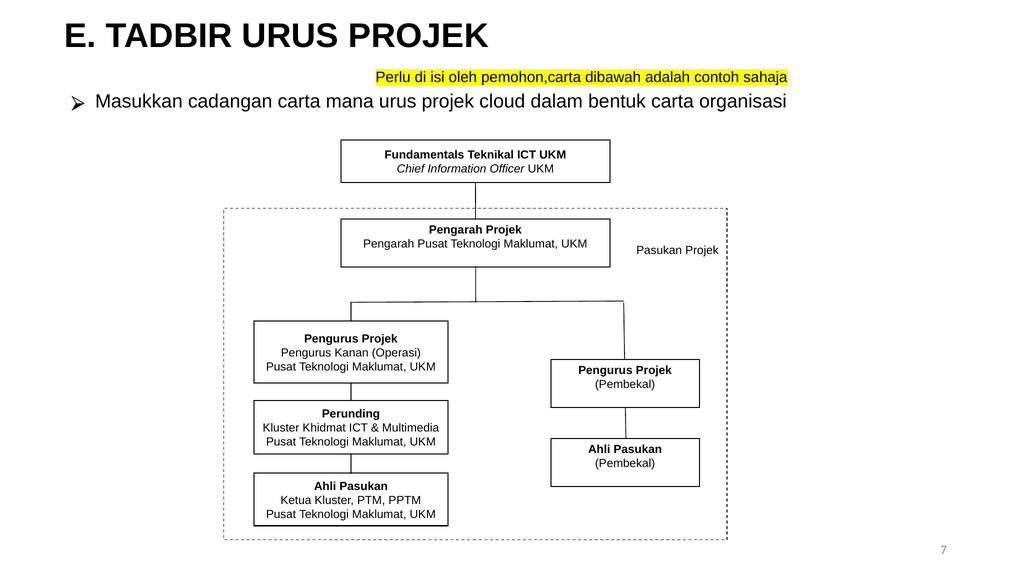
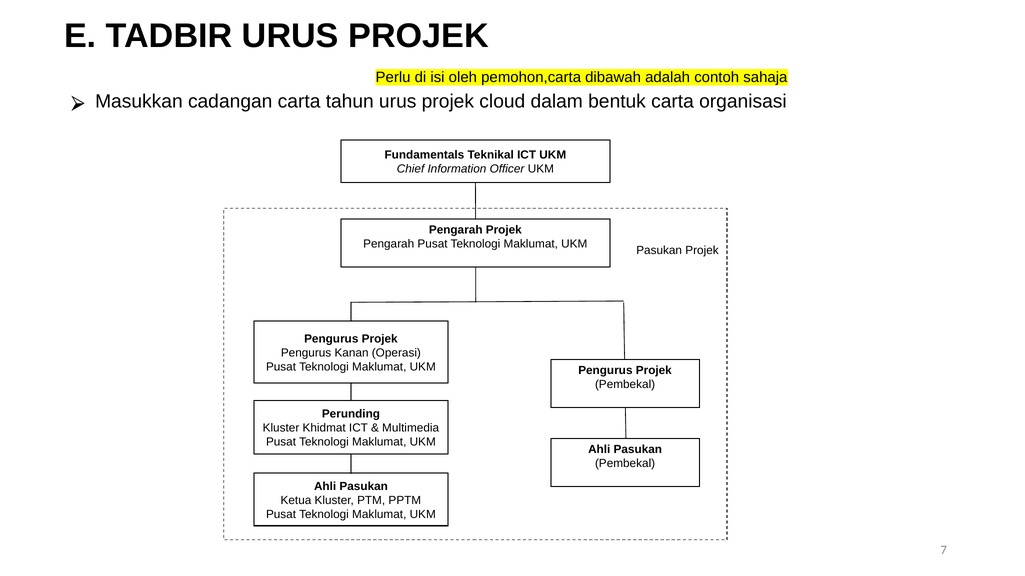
mana: mana -> tahun (350, 102)
